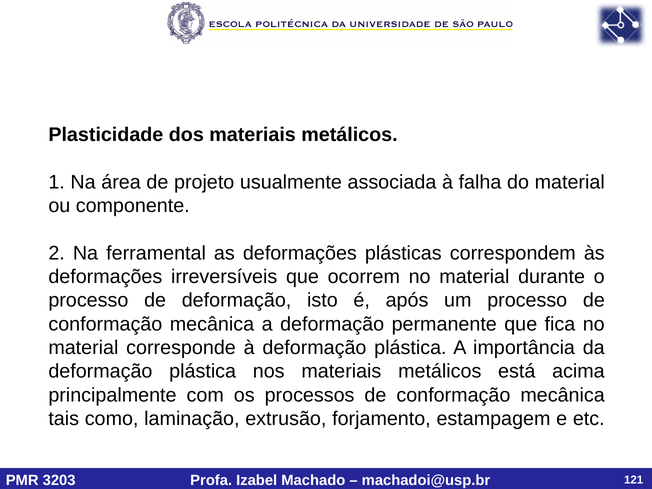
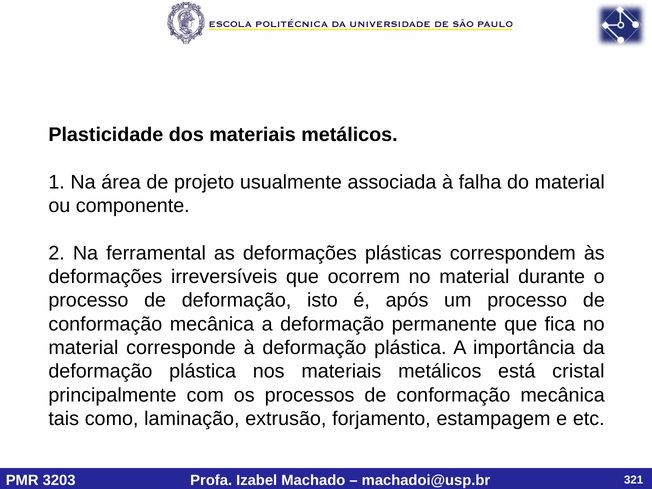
acima: acima -> cristal (578, 371)
121: 121 -> 321 (634, 480)
